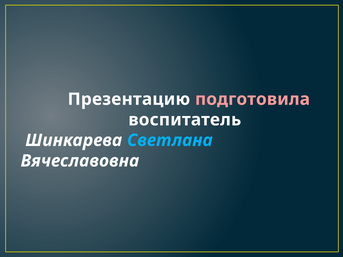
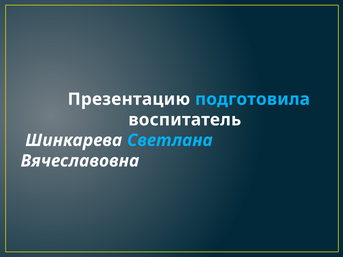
подготовила colour: pink -> light blue (252, 99)
